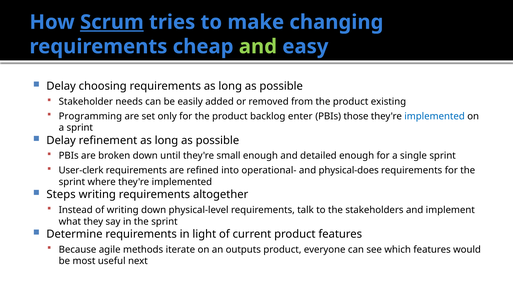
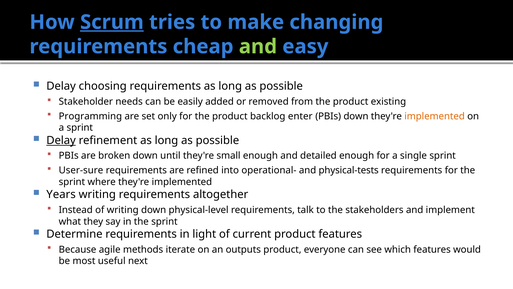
PBIs those: those -> down (356, 116)
implemented colour: blue -> orange (435, 116)
Delay underline: none -> present (61, 140)
User-clerk: User-clerk -> User-sure (81, 170)
physical-does: physical-does -> physical-tests (349, 170)
Steps: Steps -> Years (61, 194)
